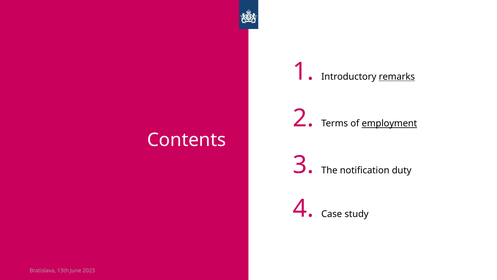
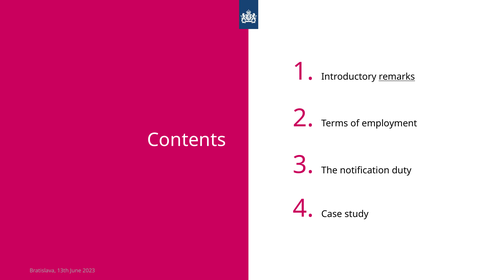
employment underline: present -> none (389, 123)
